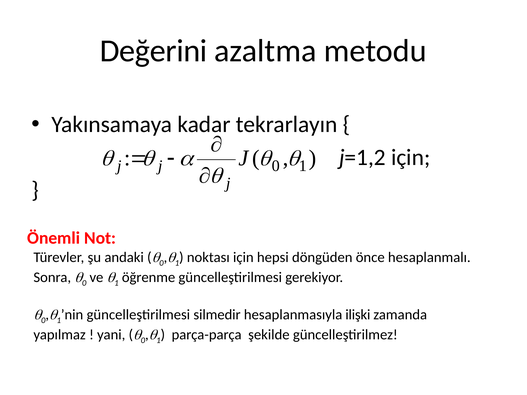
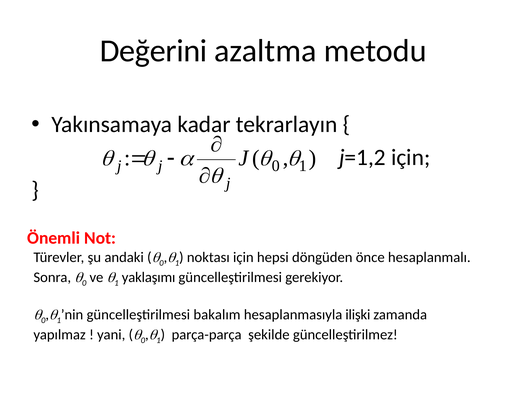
öğrenme: öğrenme -> yaklaşımı (149, 277)
silmedir: silmedir -> bakalım (217, 315)
